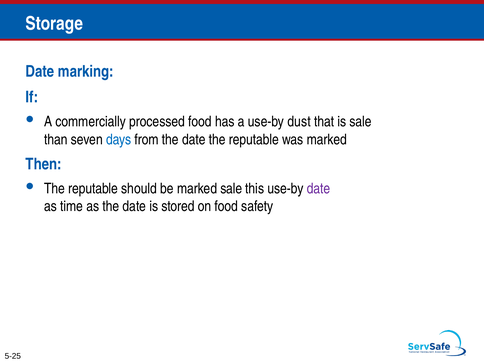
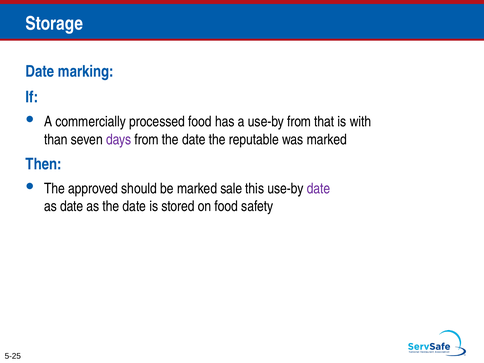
use-by dust: dust -> from (299, 122)
is sale: sale -> with (360, 122)
days colour: blue -> purple (119, 139)
reputable: reputable -> approved (93, 189)
as time: time -> date (72, 206)
